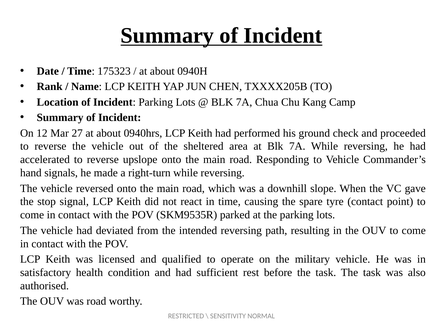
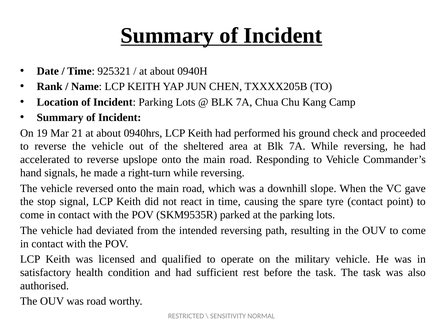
175323: 175323 -> 925321 (114, 71)
12: 12 -> 19 (42, 133)
27: 27 -> 21 (77, 133)
